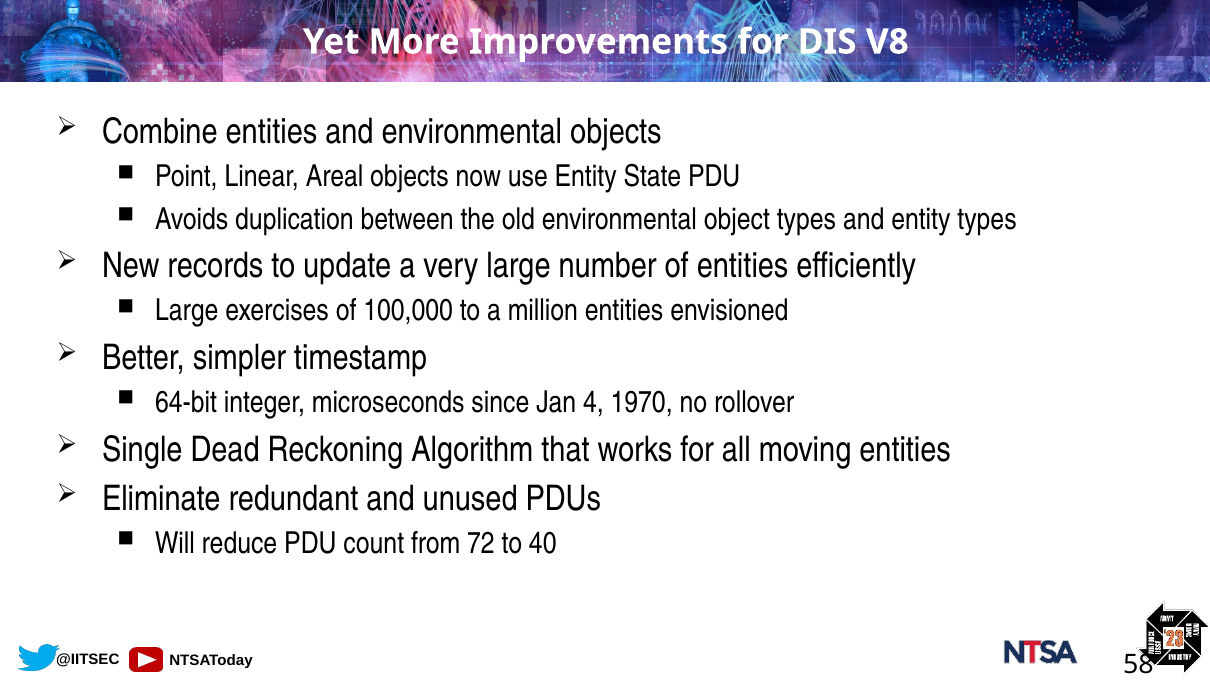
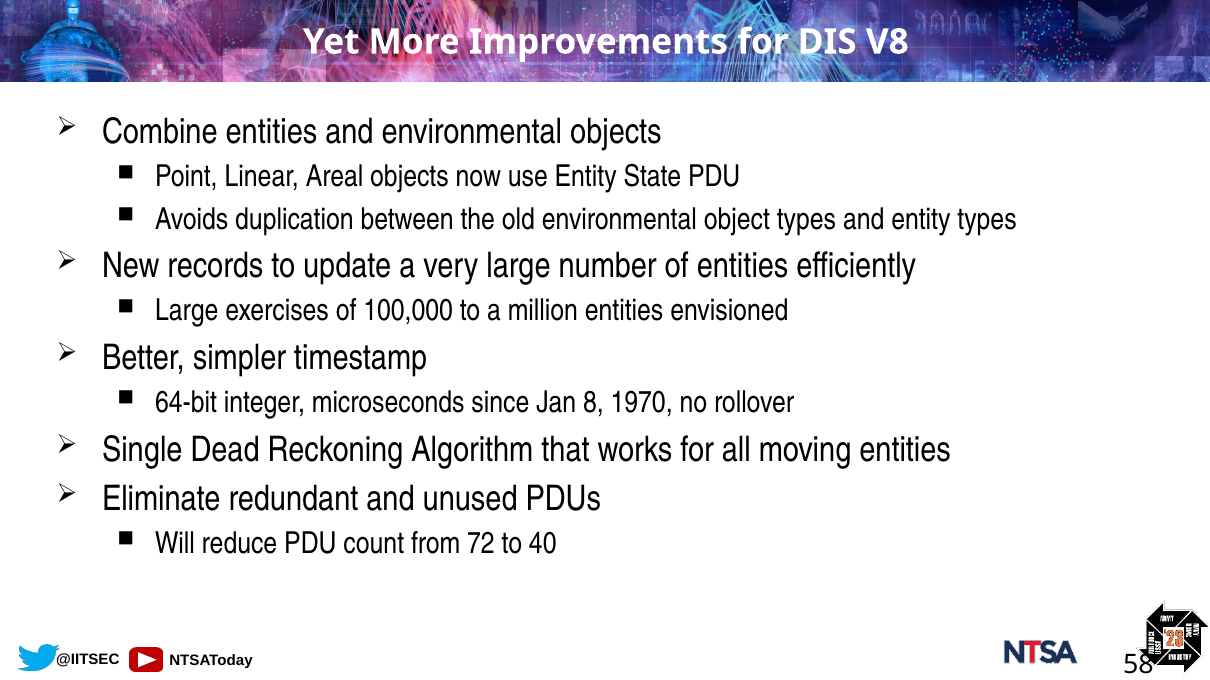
4: 4 -> 8 (593, 403)
